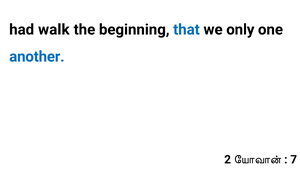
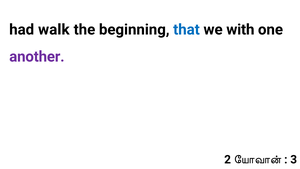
only: only -> with (240, 30)
another colour: blue -> purple (37, 57)
7: 7 -> 3 (294, 159)
